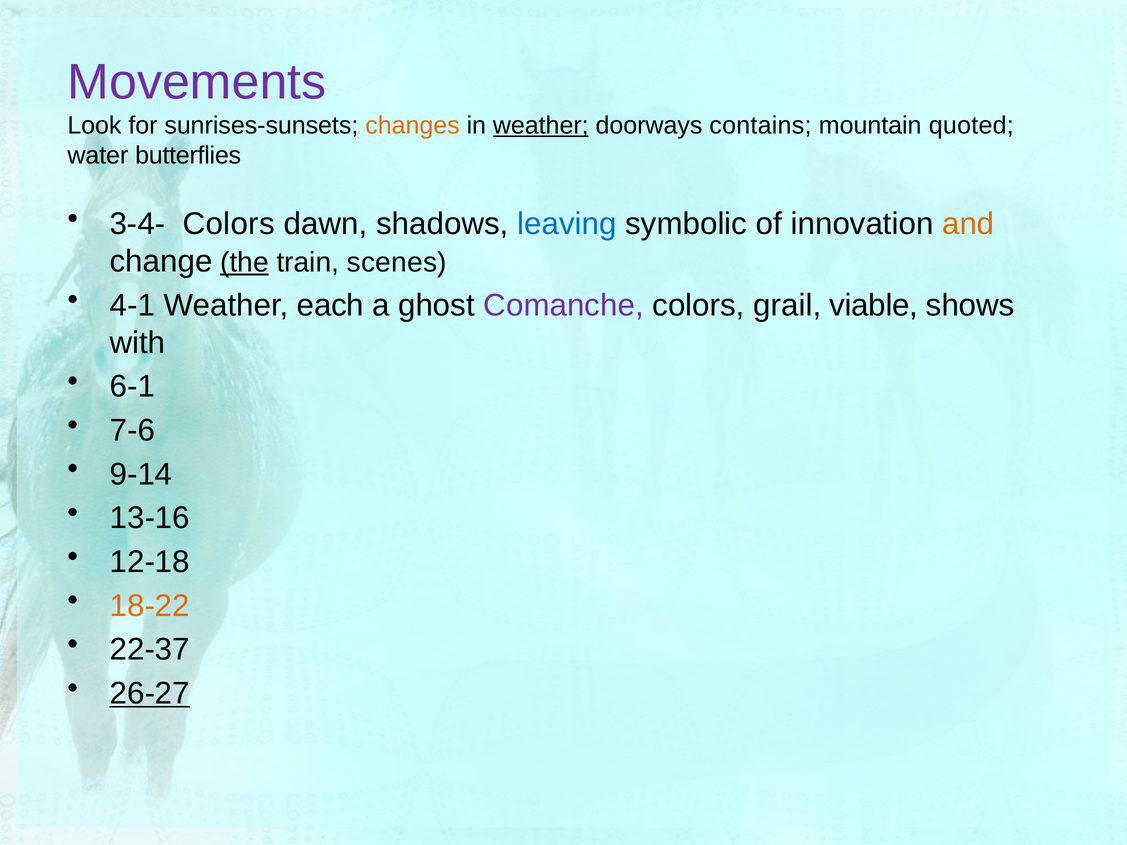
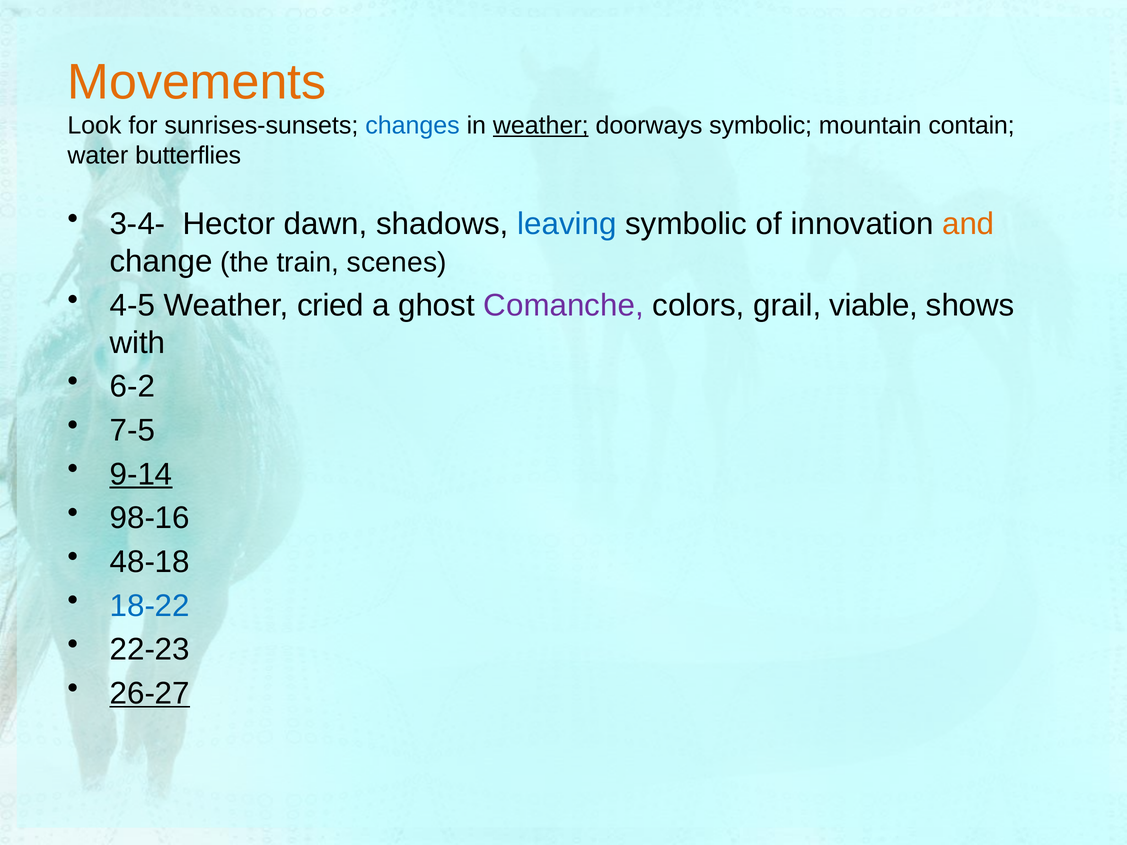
Movements colour: purple -> orange (197, 82)
changes colour: orange -> blue (413, 126)
doorways contains: contains -> symbolic (761, 126)
quoted: quoted -> contain (972, 126)
3-4- Colors: Colors -> Hector (229, 224)
the underline: present -> none (244, 262)
4-1: 4-1 -> 4-5 (132, 305)
each: each -> cried (330, 305)
6-1: 6-1 -> 6-2 (132, 387)
7-6: 7-6 -> 7-5 (132, 431)
9-14 underline: none -> present (141, 474)
13-16: 13-16 -> 98-16 (150, 518)
12-18: 12-18 -> 48-18 (150, 562)
18-22 colour: orange -> blue (150, 606)
22-37: 22-37 -> 22-23 (150, 650)
